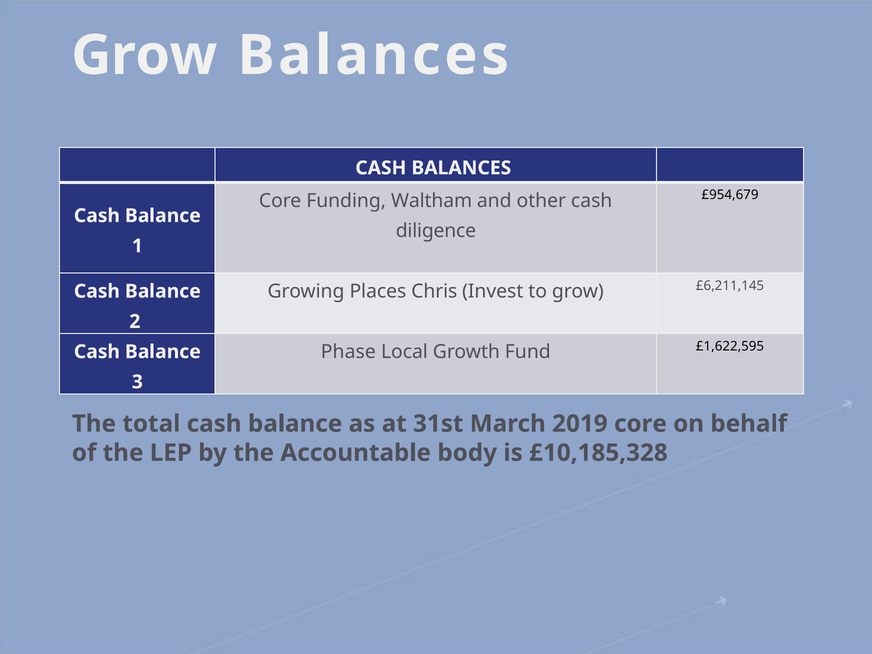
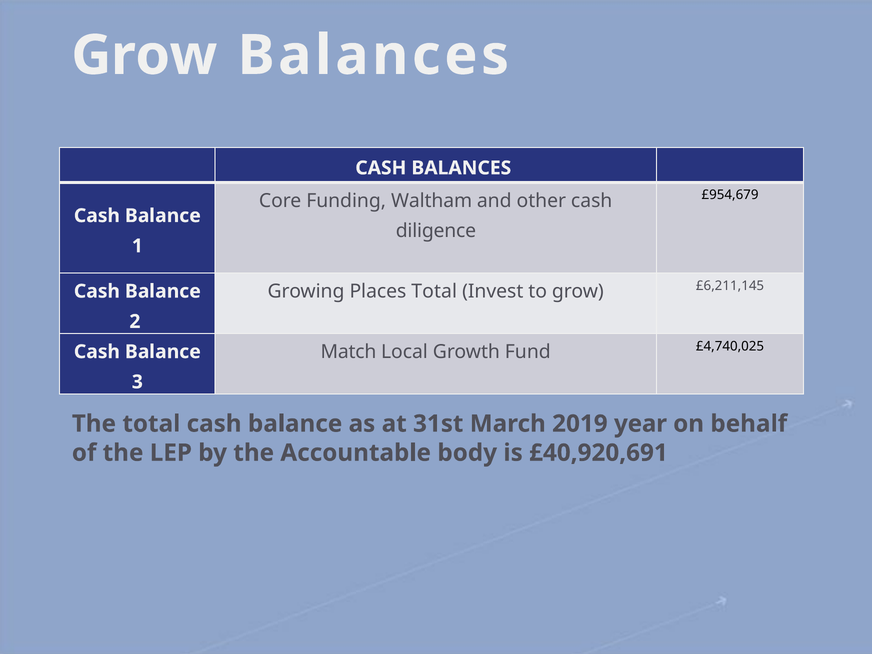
Places Chris: Chris -> Total (434, 291)
Phase: Phase -> Match (348, 352)
£1,622,595: £1,622,595 -> £4,740,025 (730, 346)
2019 core: core -> year (641, 424)
£10,185,328: £10,185,328 -> £40,920,691 (598, 453)
